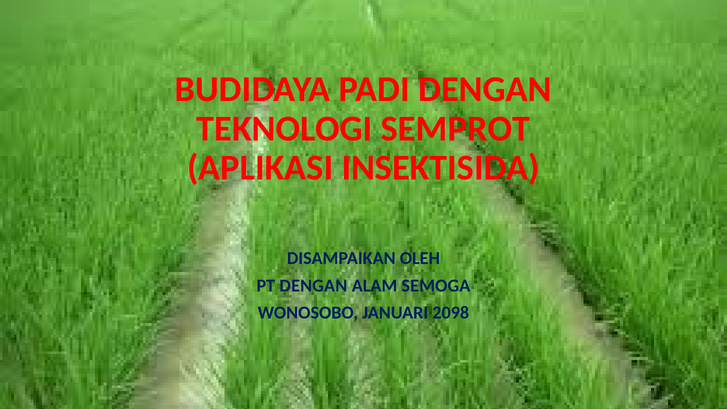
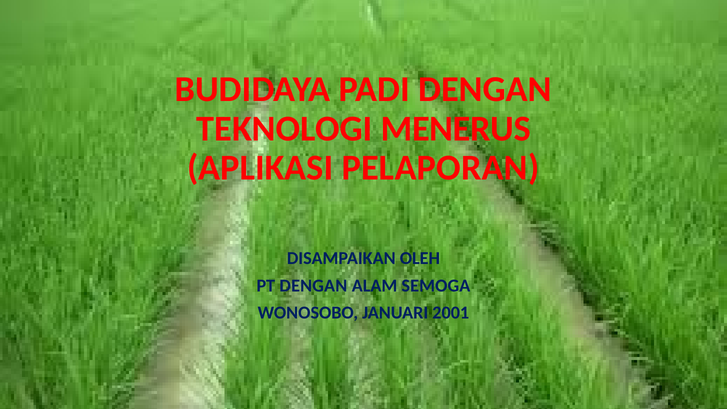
SEMPROT: SEMPROT -> MENERUS (456, 129)
INSEKTISIDA: INSEKTISIDA -> PELAPORAN (440, 168)
2098: 2098 -> 2001 (451, 313)
